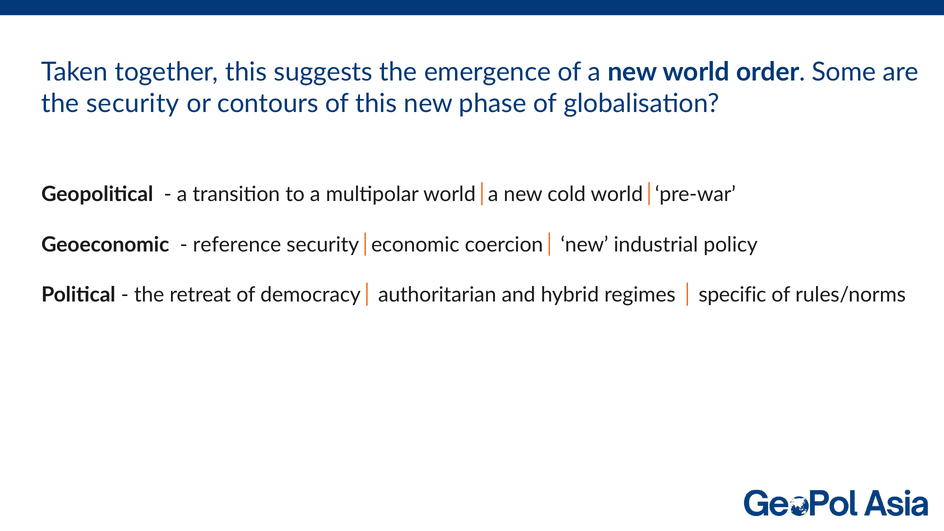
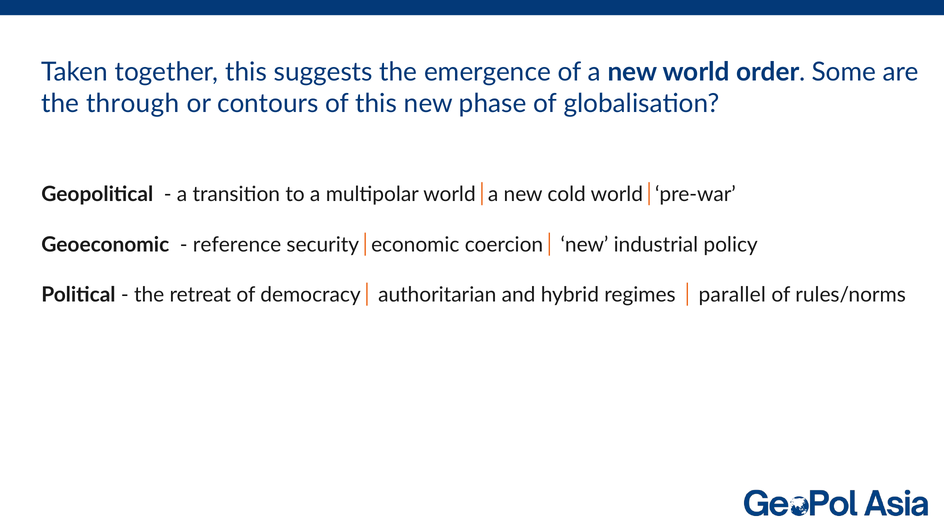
security: security -> through (133, 103)
specific: specific -> parallel (732, 295)
